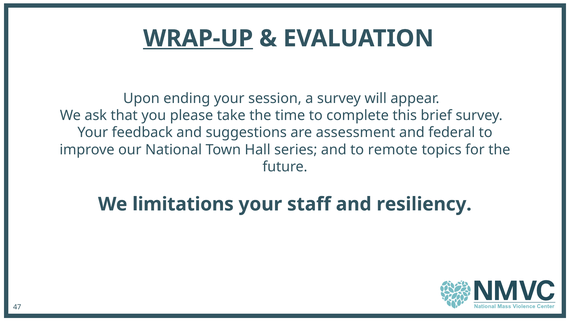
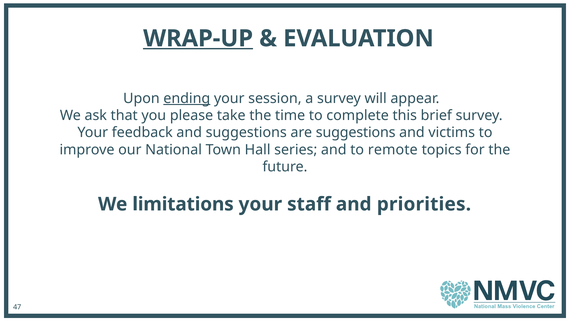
ending underline: none -> present (187, 98)
are assessment: assessment -> suggestions (356, 132)
federal: federal -> victims (452, 132)
resiliency: resiliency -> priorities (424, 204)
